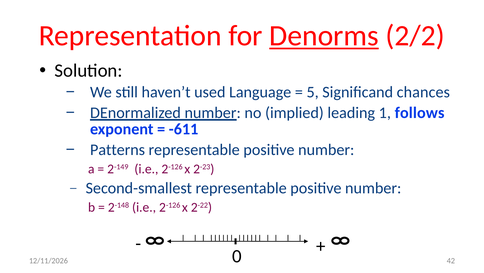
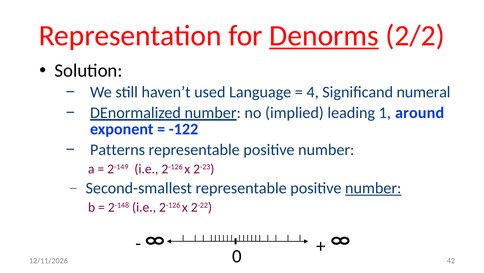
5: 5 -> 4 (313, 92)
chances: chances -> numeral (423, 92)
follows: follows -> around (420, 113)
-611: -611 -> -122 (184, 129)
number underline: none -> present (373, 188)
